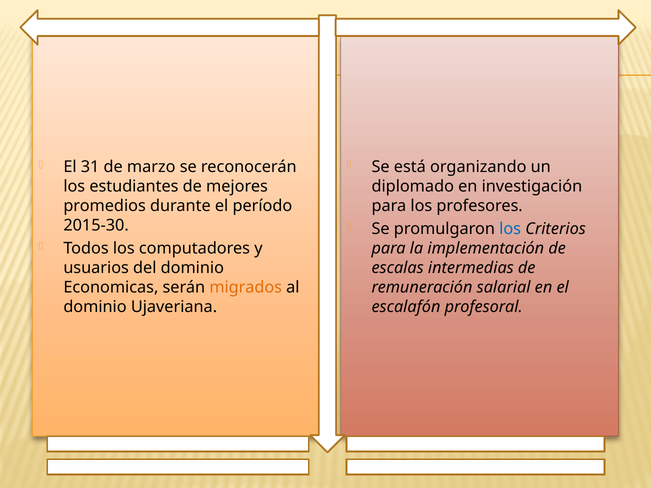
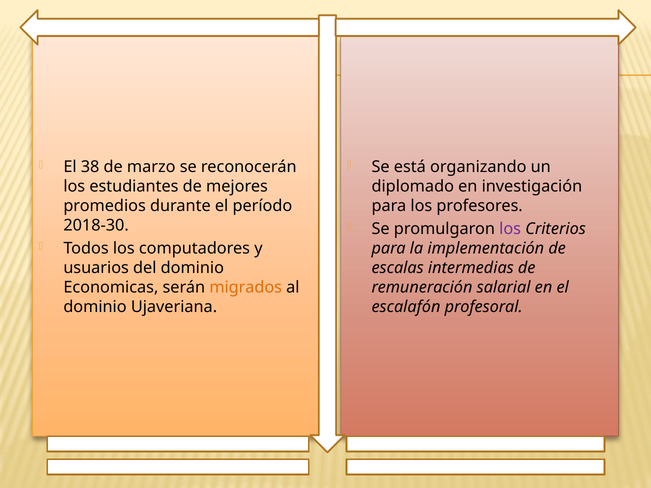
31: 31 -> 38 (90, 167)
2015-30: 2015-30 -> 2018-30 (96, 226)
los colour: blue -> purple (510, 229)
